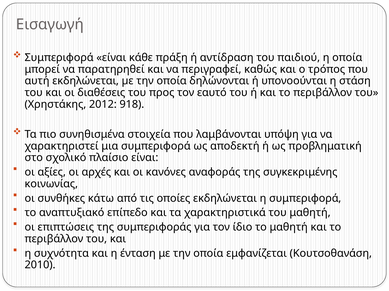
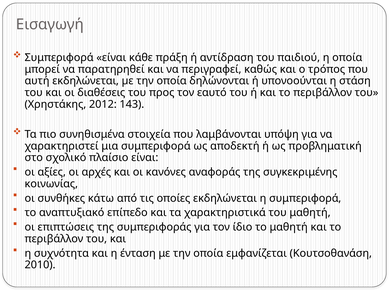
918: 918 -> 143 (132, 104)
